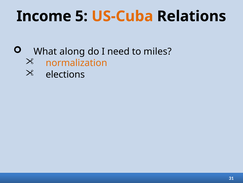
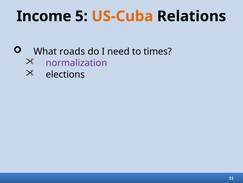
along: along -> roads (72, 51)
miles: miles -> times (158, 51)
normalization colour: orange -> purple (76, 63)
